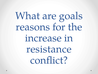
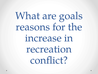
resistance: resistance -> recreation (49, 49)
